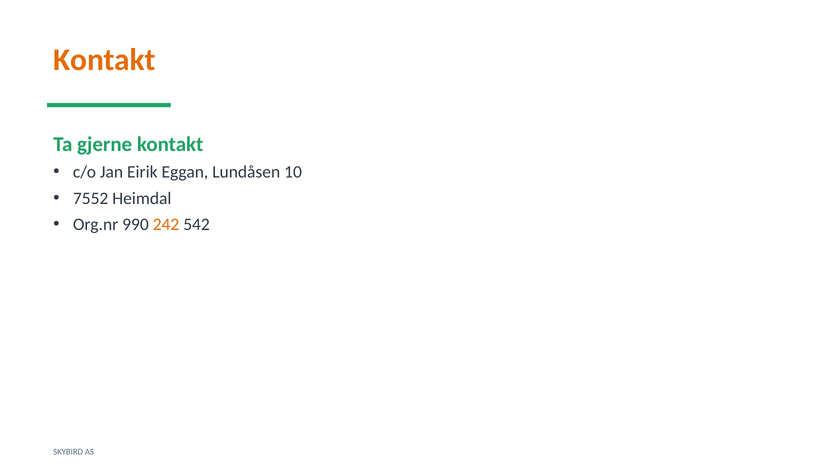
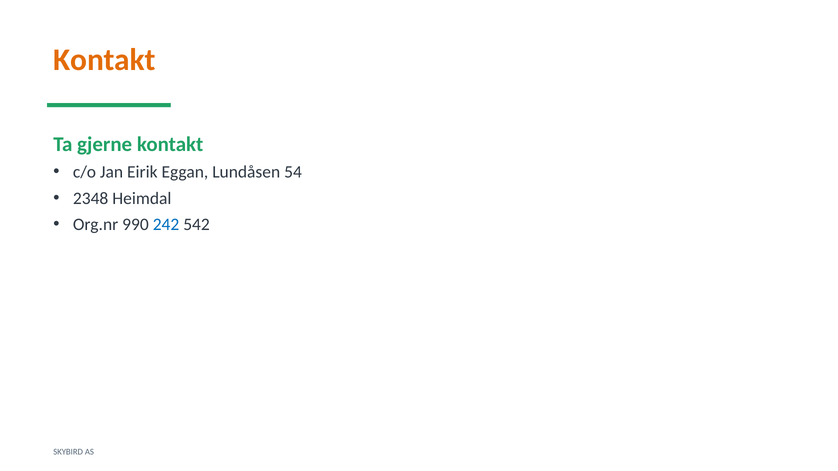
10: 10 -> 54 (293, 172)
7552: 7552 -> 2348 (91, 199)
242 colour: orange -> blue (166, 225)
